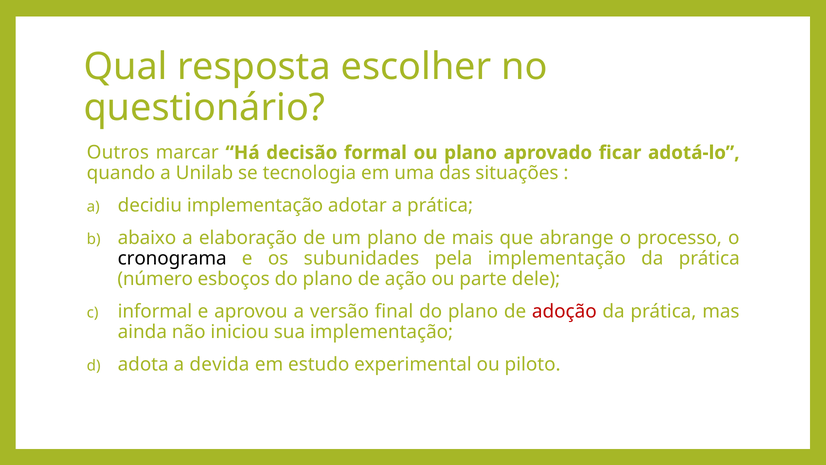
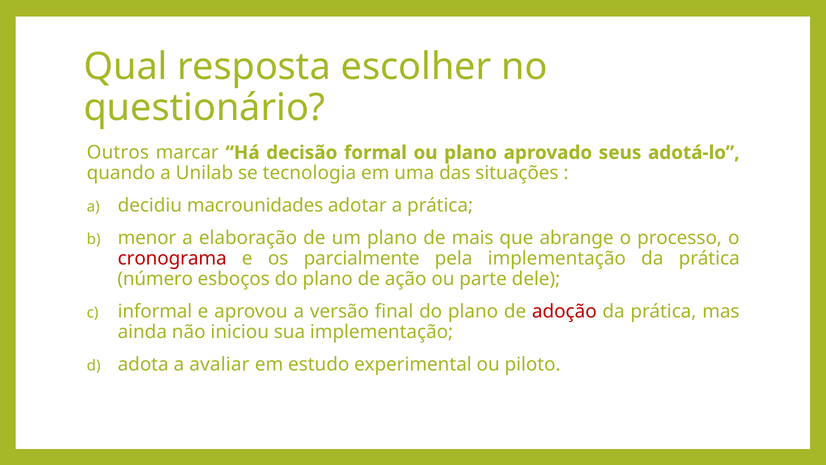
ficar: ficar -> seus (620, 153)
decidiu implementação: implementação -> macrounidades (255, 206)
abaixo: abaixo -> menor (147, 238)
cronograma colour: black -> red (172, 258)
subunidades: subunidades -> parcialmente (362, 258)
devida: devida -> avaliar (219, 364)
